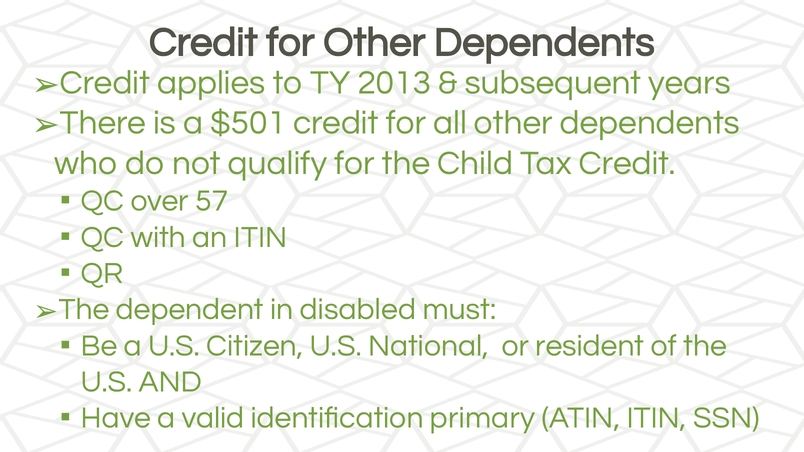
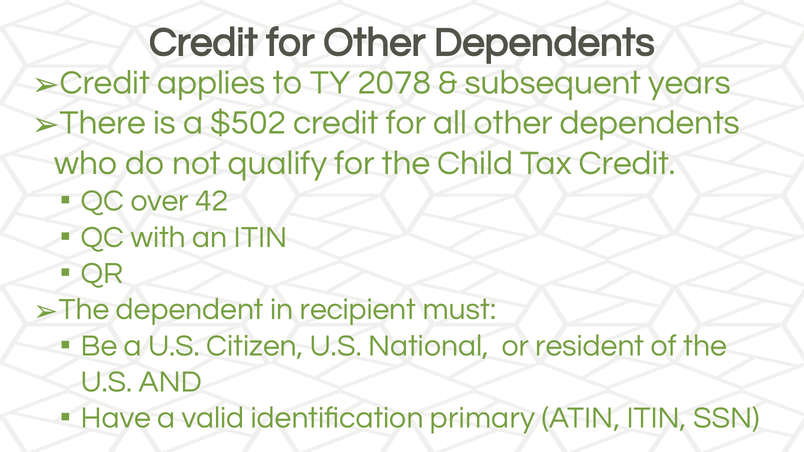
2013: 2013 -> 2078 (394, 83)
$501: $501 -> $502 (248, 123)
57: 57 -> 42 (212, 201)
disabled: disabled -> recipient (358, 310)
